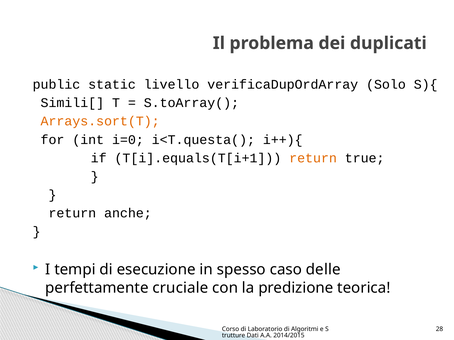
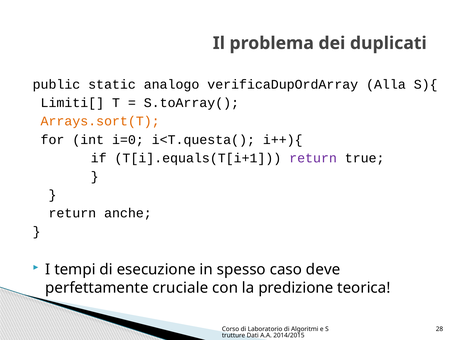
livello: livello -> analogo (172, 85)
Solo: Solo -> Alla (386, 85)
Simili[: Simili[ -> Limiti[ (72, 103)
return colour: orange -> purple (313, 158)
delle: delle -> deve (323, 270)
